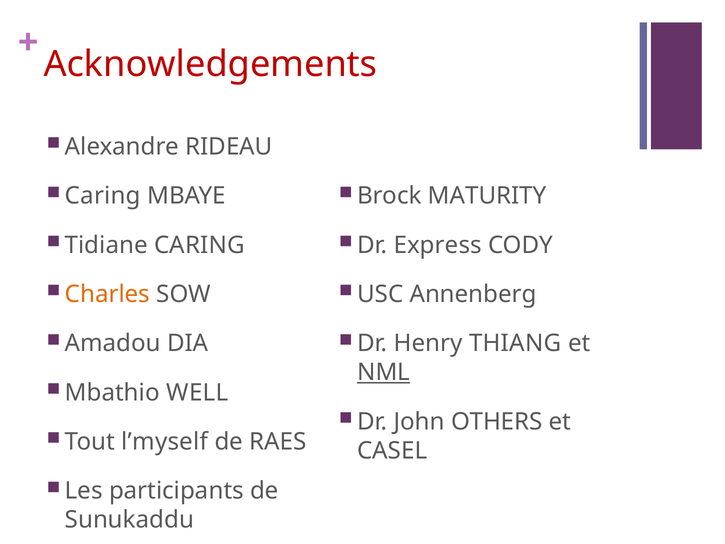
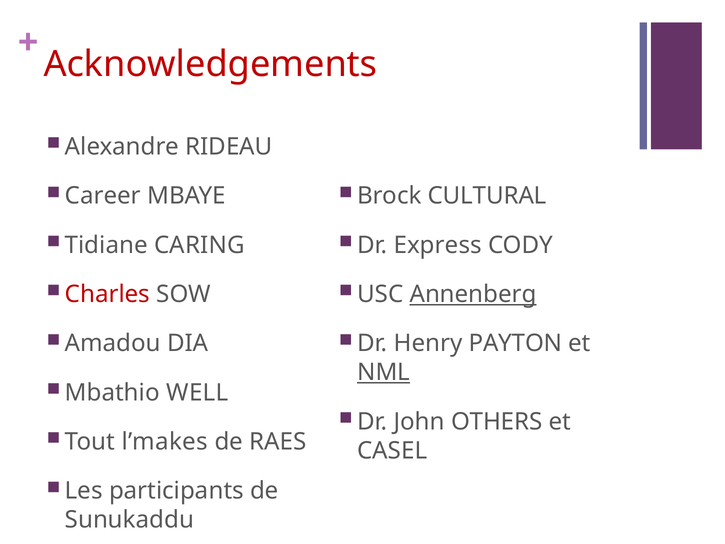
Caring: Caring -> Career (103, 196)
MATURITY: MATURITY -> CULTURAL (487, 196)
Charles colour: orange -> red (107, 294)
Annenberg underline: none -> present (473, 294)
THIANG: THIANG -> PAYTON (515, 343)
l’myself: l’myself -> l’makes (165, 442)
